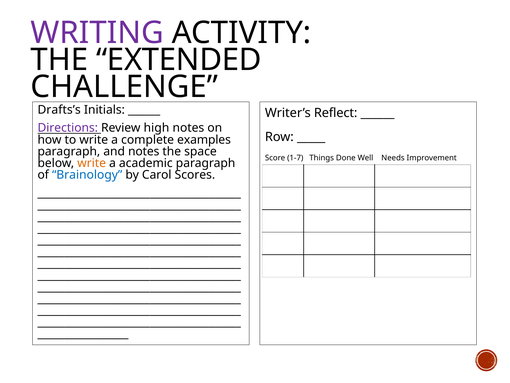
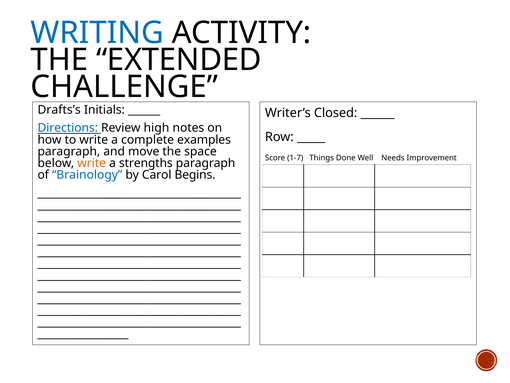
WRITING colour: purple -> blue (97, 33)
Reflect: Reflect -> Closed (336, 113)
Directions colour: purple -> blue (68, 128)
and notes: notes -> move (144, 151)
academic: academic -> strengths (146, 163)
Scores: Scores -> Begins (195, 175)
